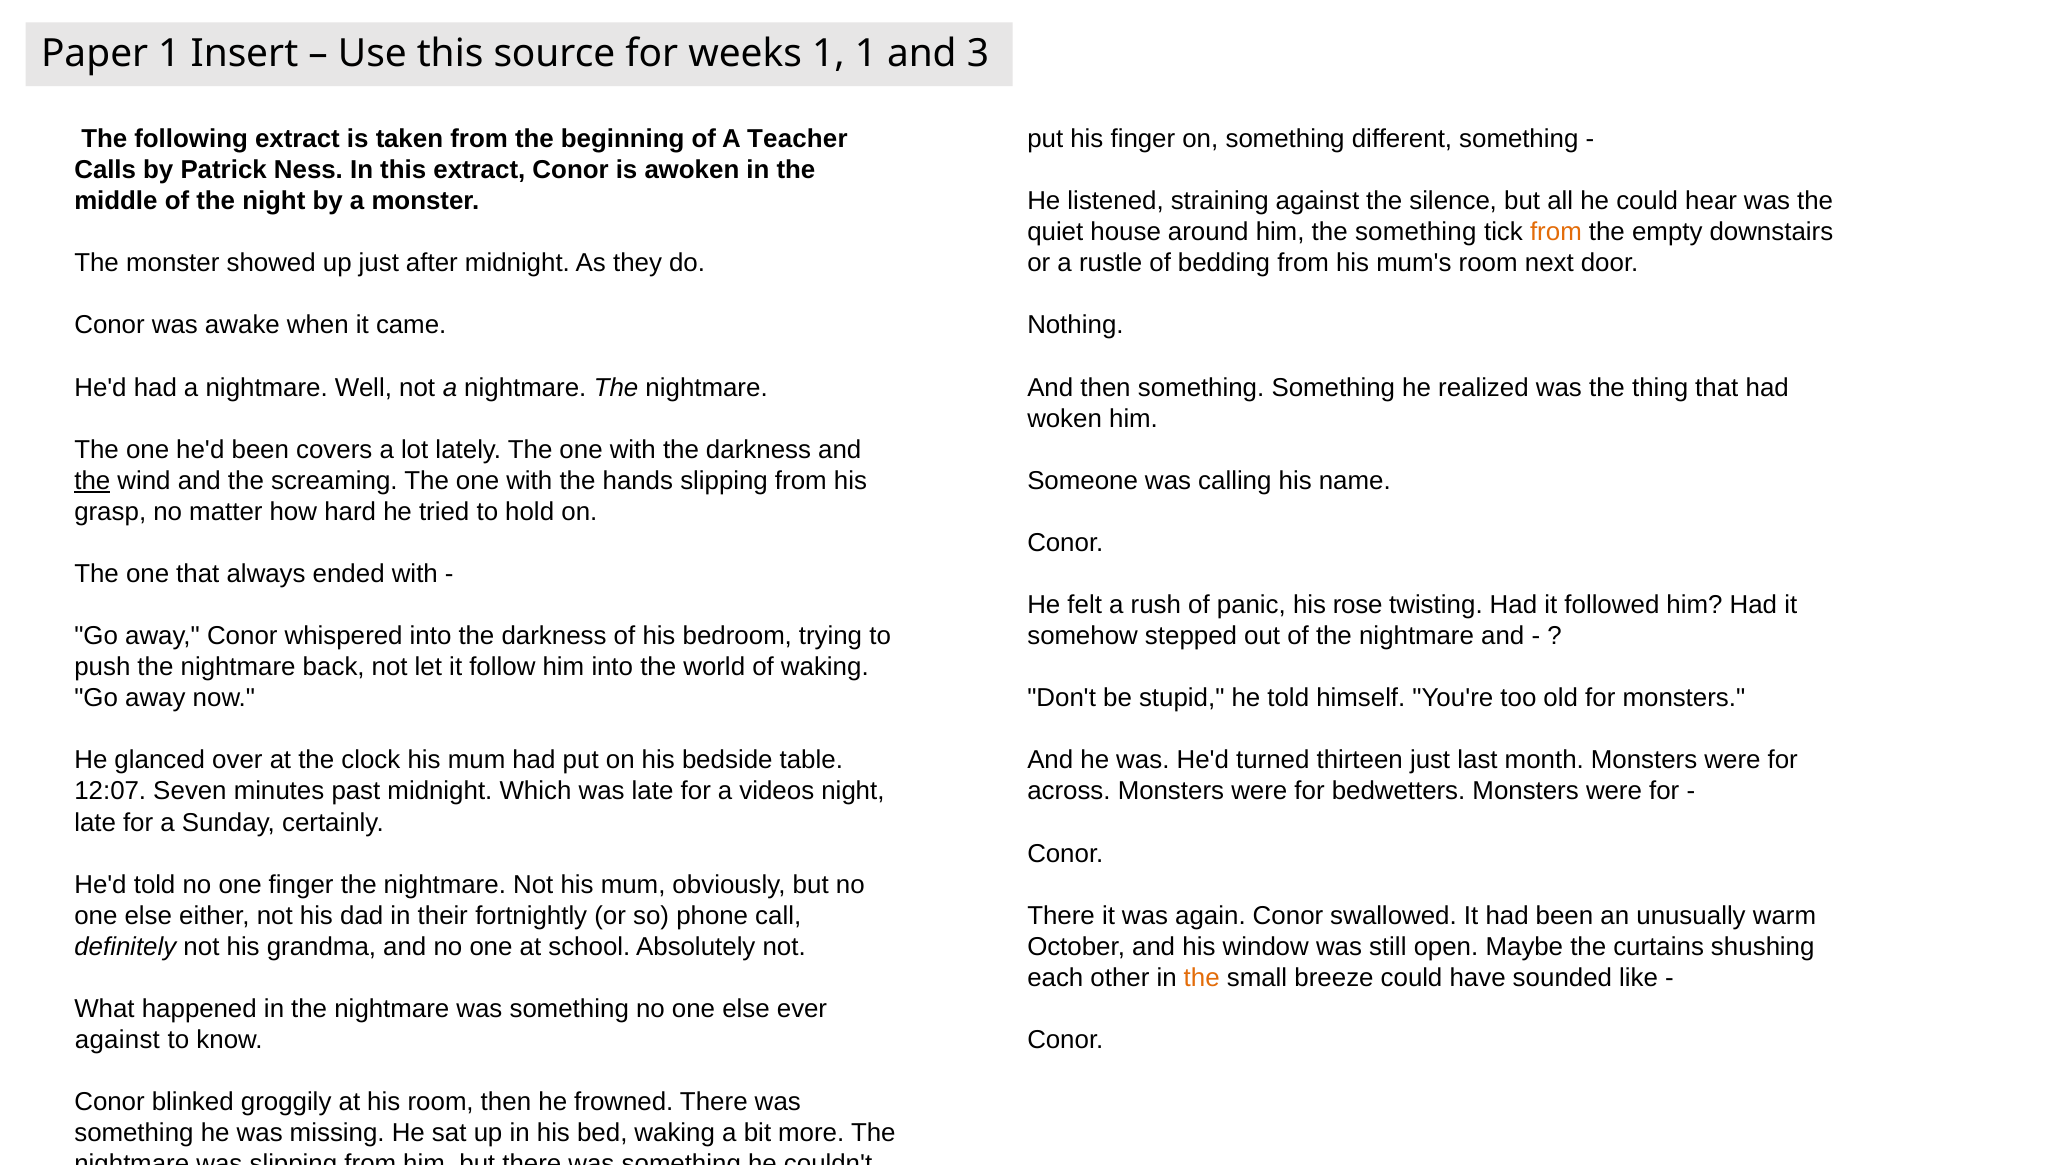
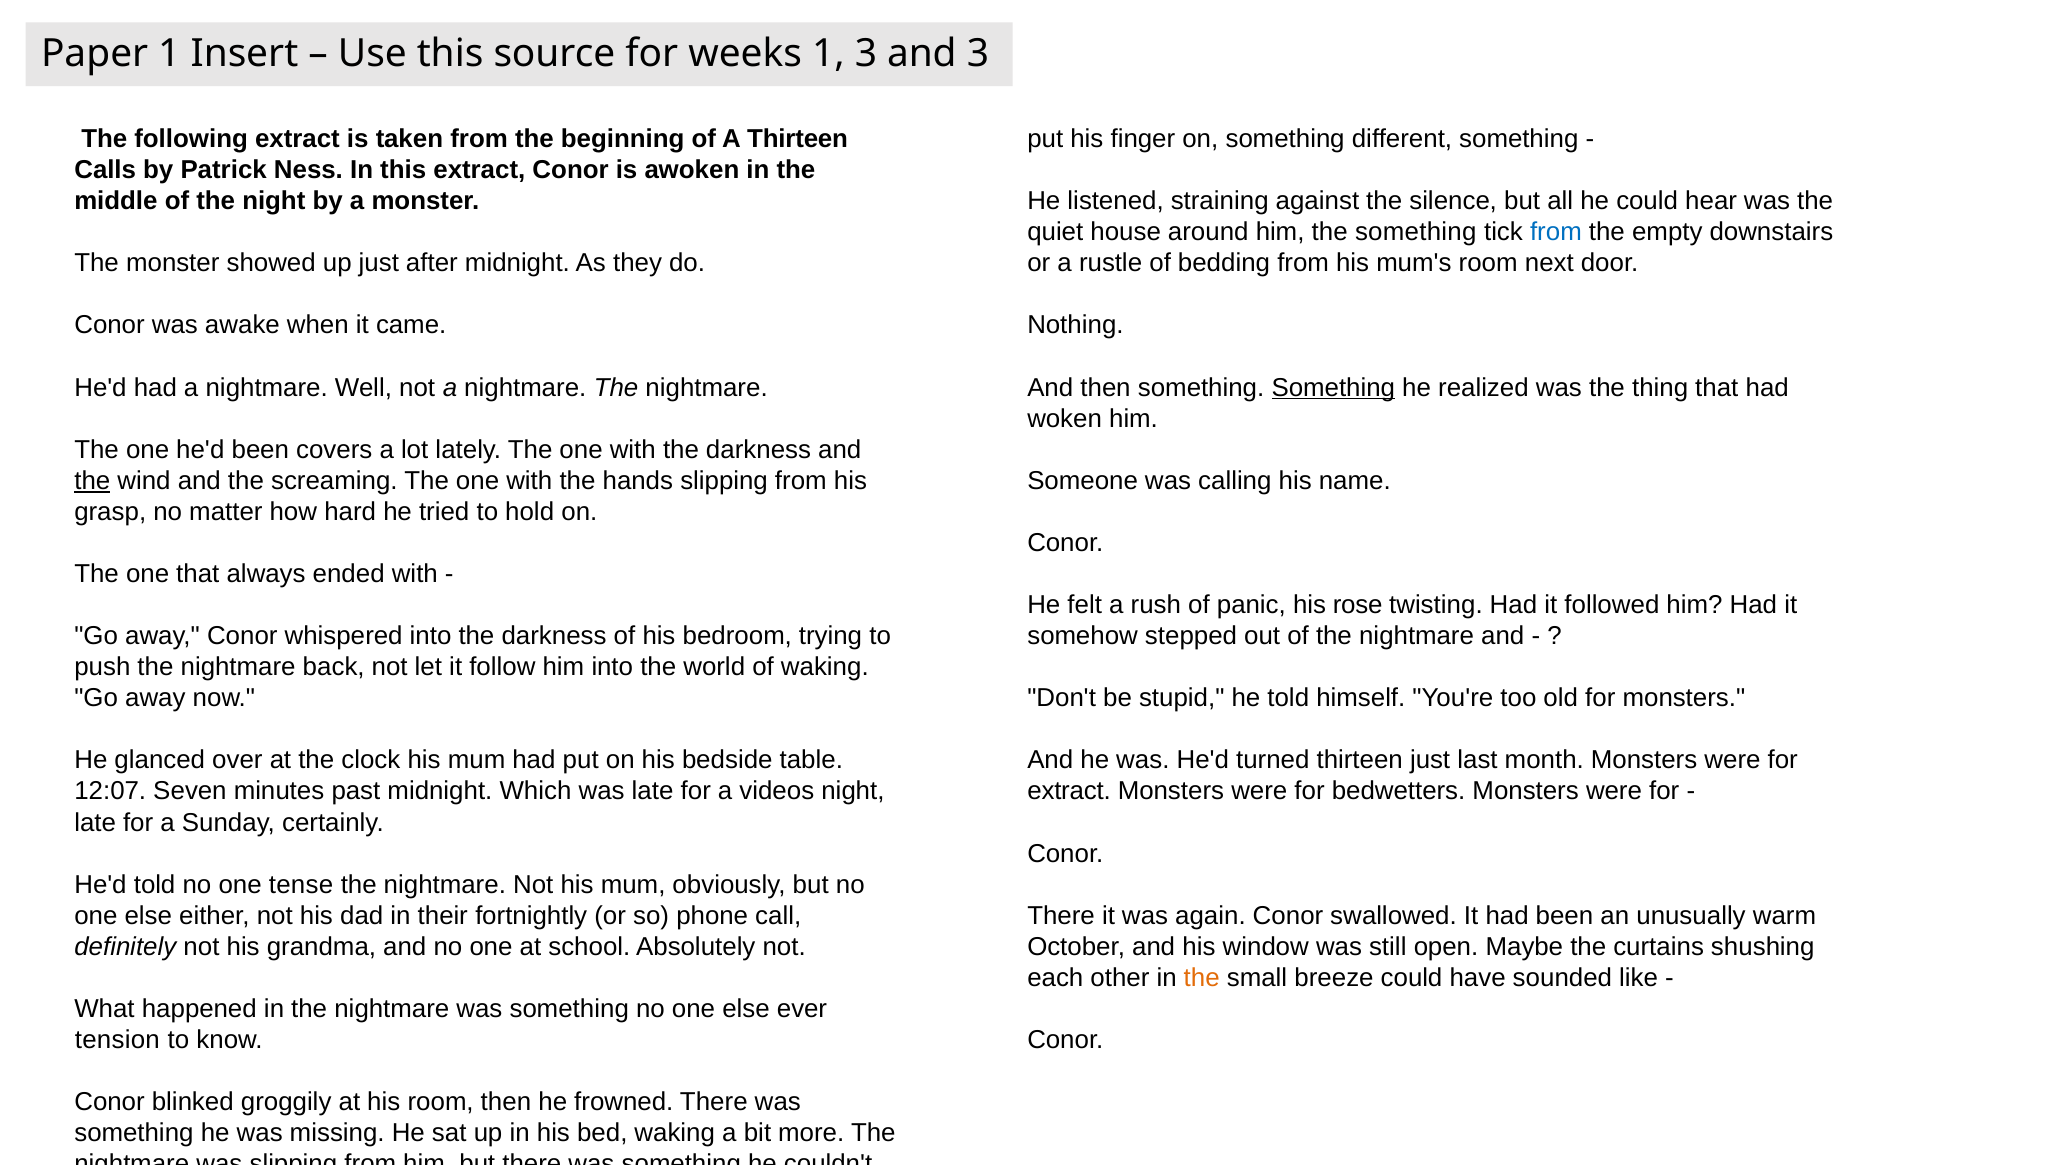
1 1: 1 -> 3 (866, 54)
A Teacher: Teacher -> Thirteen (798, 139)
from colour: orange -> blue (1556, 232)
Something underline: none -> present (1333, 388)
across: across -> extract (1069, 792)
one finger: finger -> tense (301, 885)
against: against -> tension (117, 1040)
